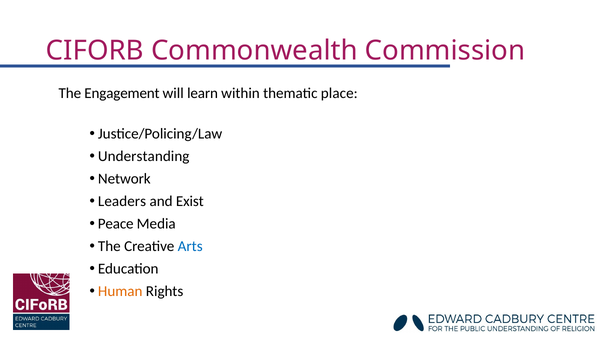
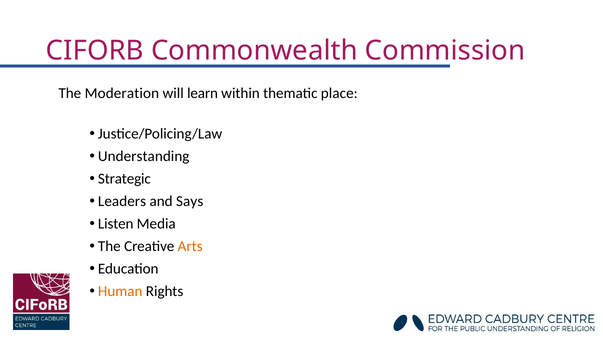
Engagement: Engagement -> Moderation (122, 93)
Network: Network -> Strategic (124, 179)
Exist: Exist -> Says (190, 201)
Peace: Peace -> Listen (116, 224)
Arts colour: blue -> orange (190, 247)
